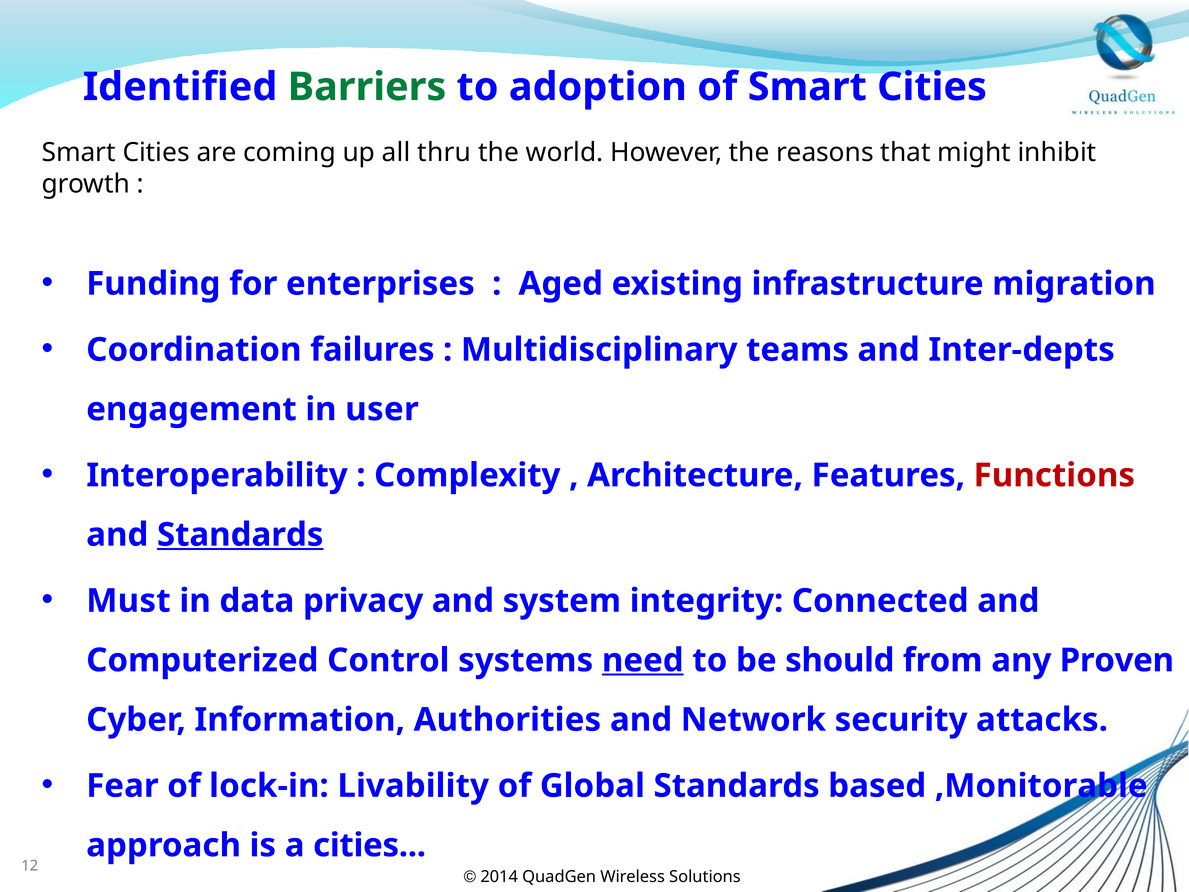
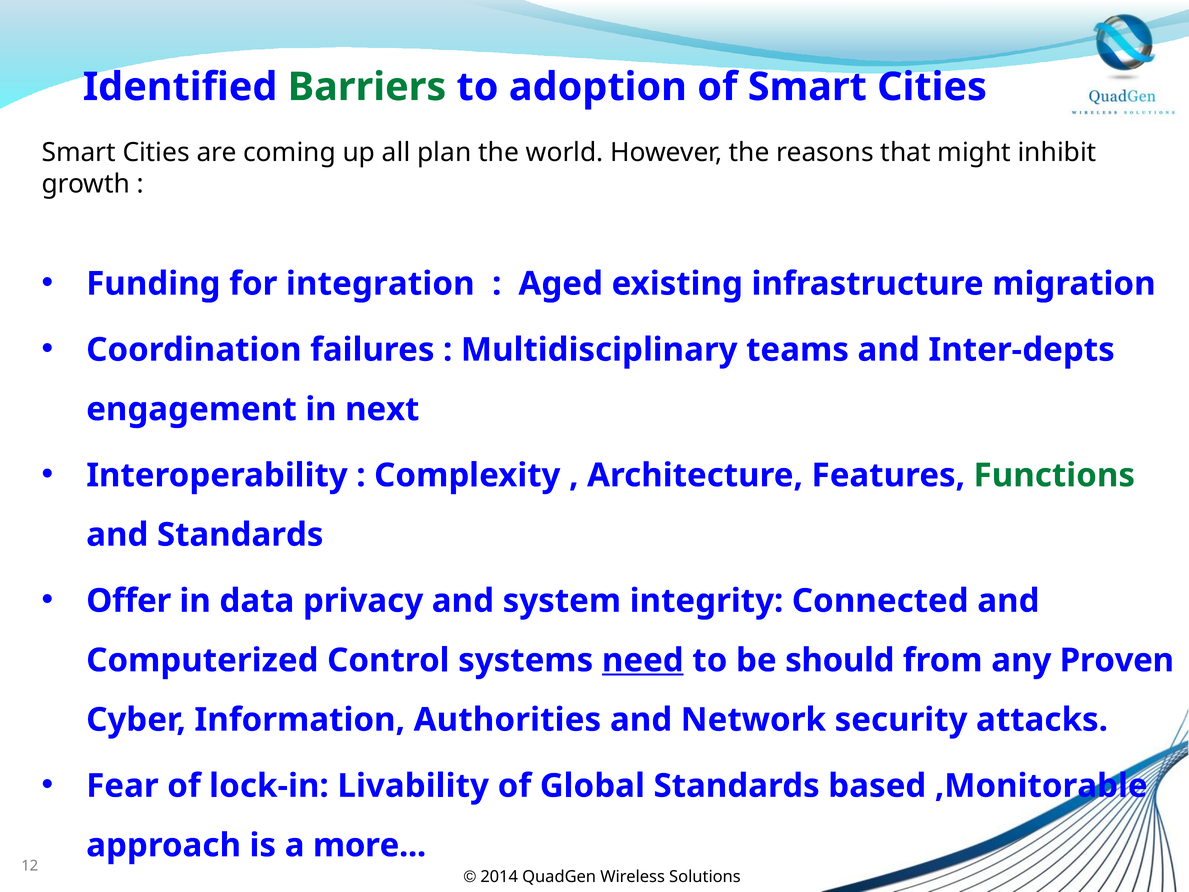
thru: thru -> plan (444, 152)
enterprises: enterprises -> integration (380, 284)
user: user -> next (382, 409)
Functions colour: red -> green (1054, 475)
Standards underline: present -> none (240, 535)
Must: Must -> Offer (129, 601)
a cities: cities -> more (370, 845)
